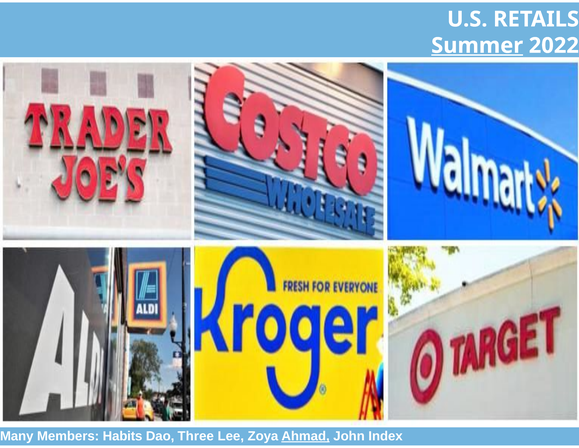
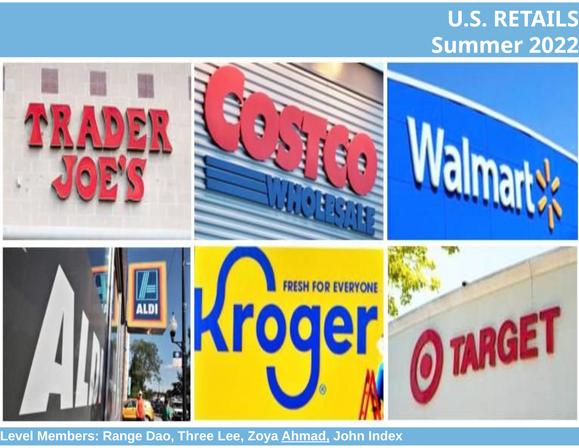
Summer underline: present -> none (477, 46)
Many: Many -> Level (17, 436)
Habits: Habits -> Range (123, 436)
